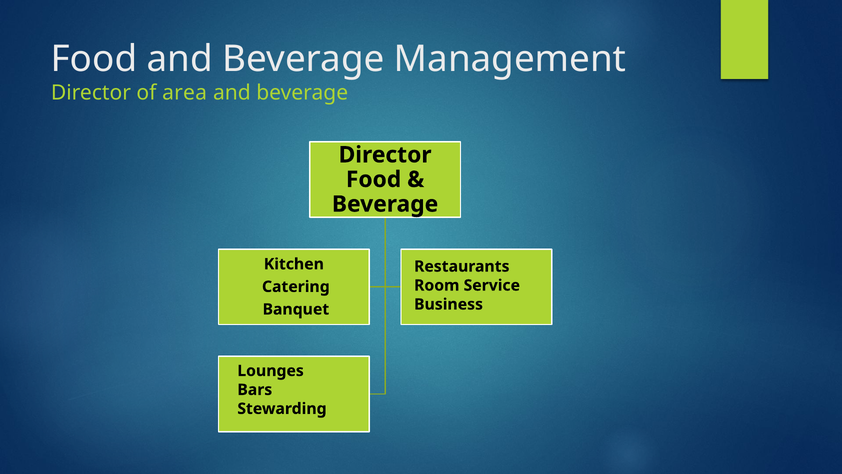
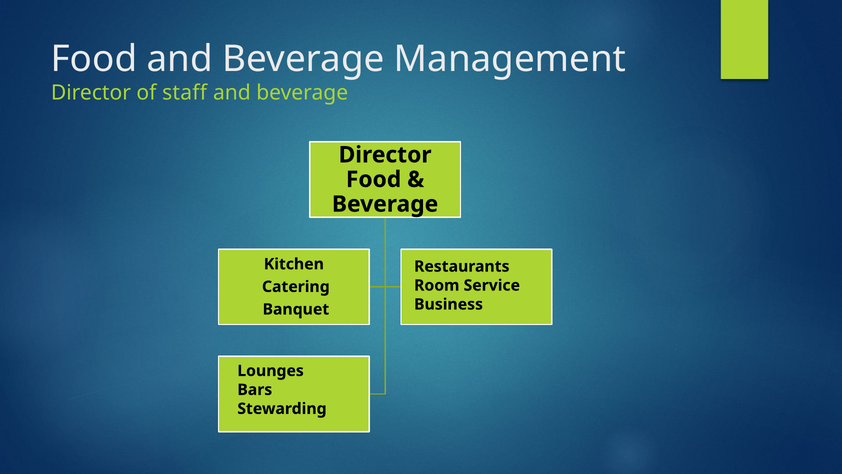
area: area -> staff (185, 93)
